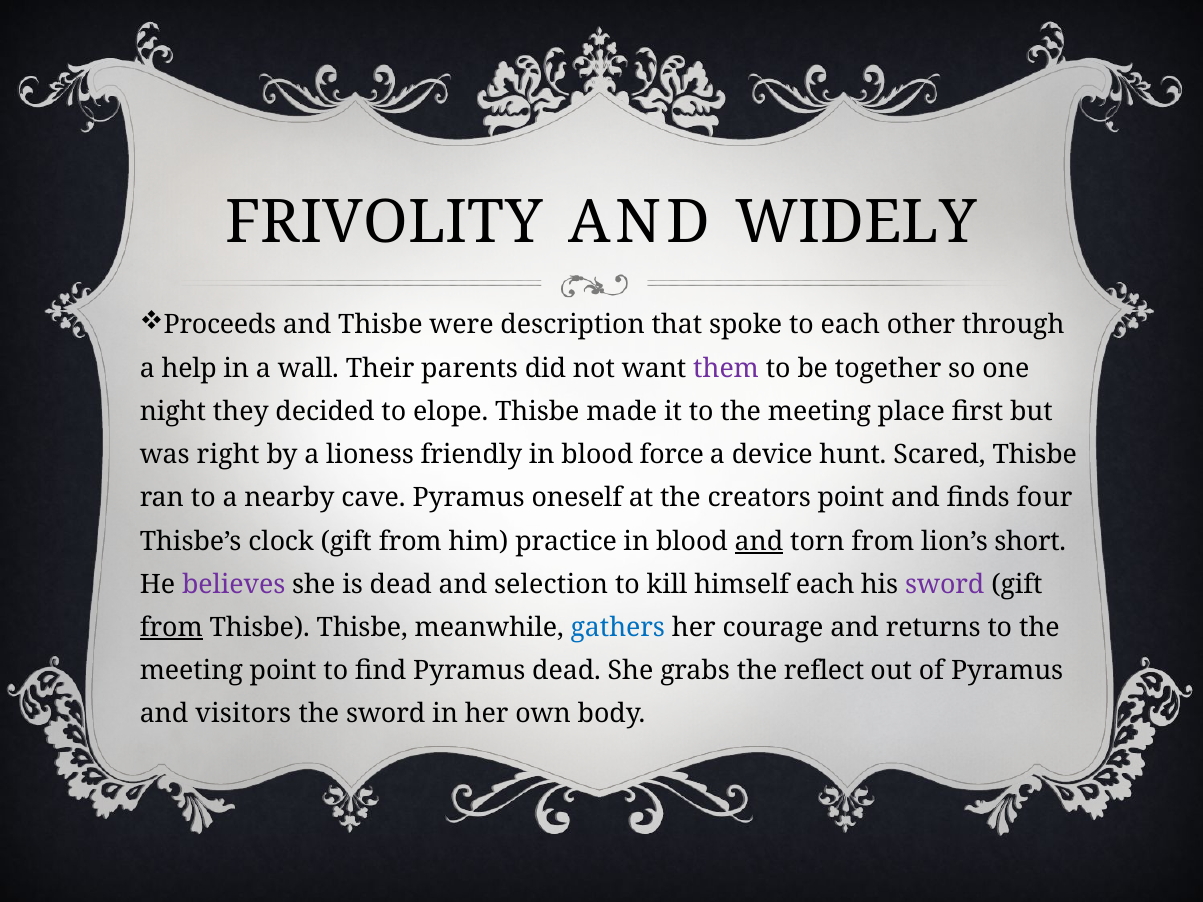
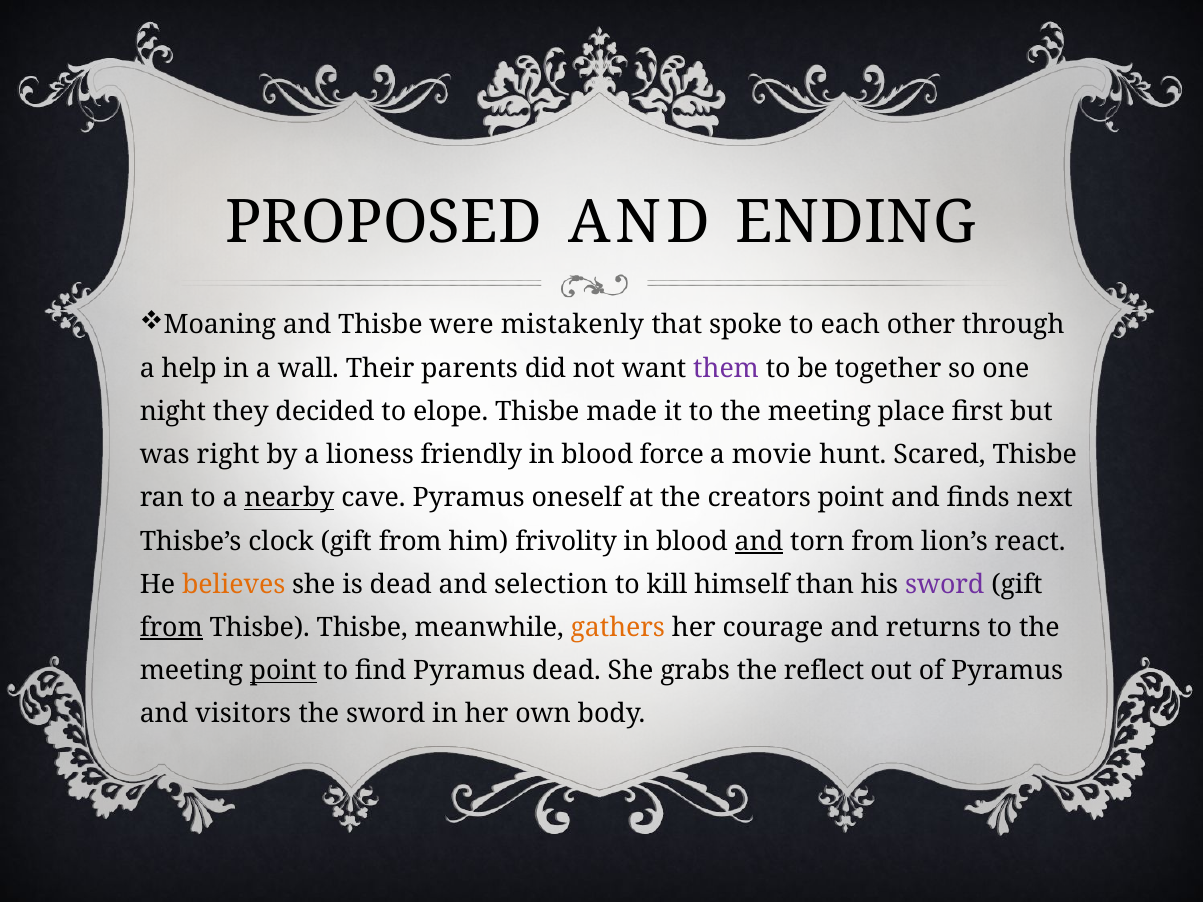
FRIVOLITY: FRIVOLITY -> PROPOSED (384, 223)
WIDELY: WIDELY -> ENDING (856, 223)
Proceeds: Proceeds -> Moaning (220, 325)
description: description -> mistakenly (572, 325)
device: device -> movie (772, 455)
nearby underline: none -> present (289, 498)
four: four -> next (1045, 498)
practice: practice -> frivolity (566, 541)
short: short -> react (1030, 541)
believes colour: purple -> orange (234, 585)
himself each: each -> than (825, 585)
gathers colour: blue -> orange (618, 628)
point underline: none -> present (283, 671)
